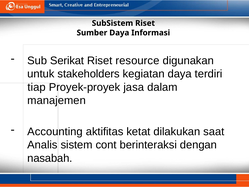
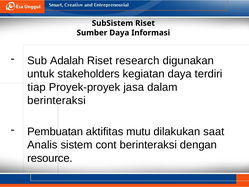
Serikat: Serikat -> Adalah (67, 61)
resource: resource -> research (137, 61)
manajemen: manajemen -> berinteraksi (57, 100)
Accounting: Accounting -> Pembuatan (55, 131)
ketat: ketat -> mutu (138, 131)
nasabah: nasabah -> resource (50, 158)
